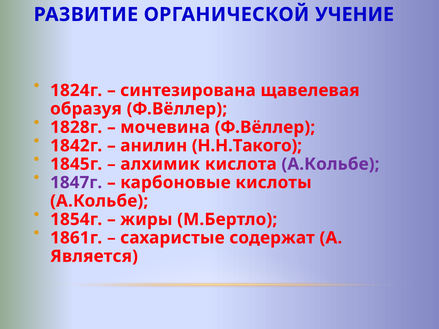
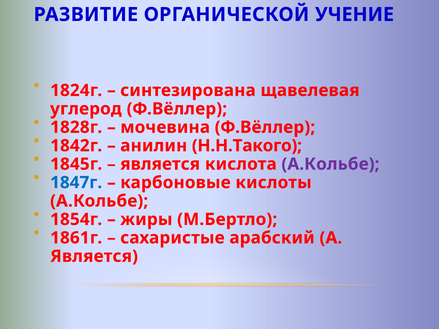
образуя: образуя -> углерод (86, 109)
алхимик: алхимик -> является (160, 164)
1847г colour: purple -> blue (76, 183)
содержат: содержат -> арабский (272, 238)
